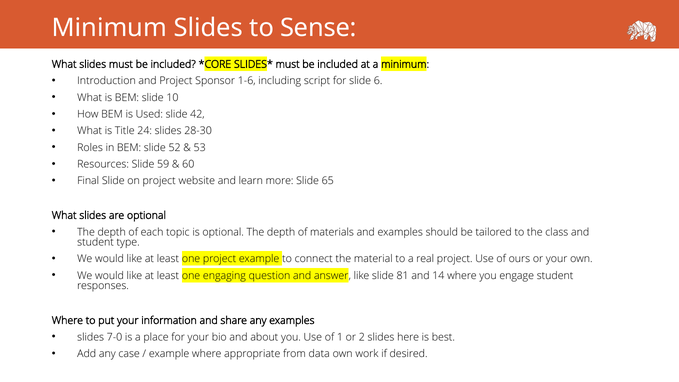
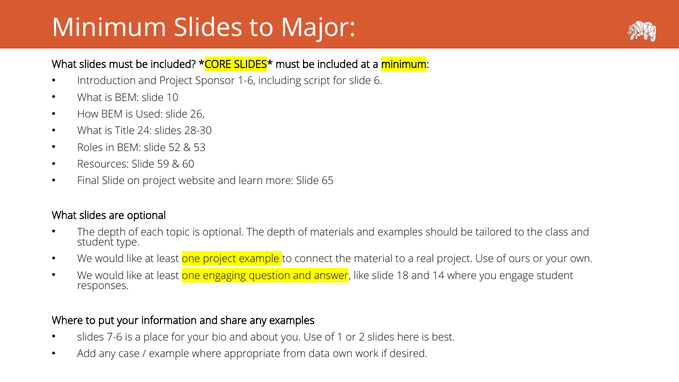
Sense: Sense -> Major (318, 28)
42: 42 -> 26 (197, 114)
81: 81 -> 18 (403, 276)
7-0: 7-0 -> 7-6 (114, 337)
